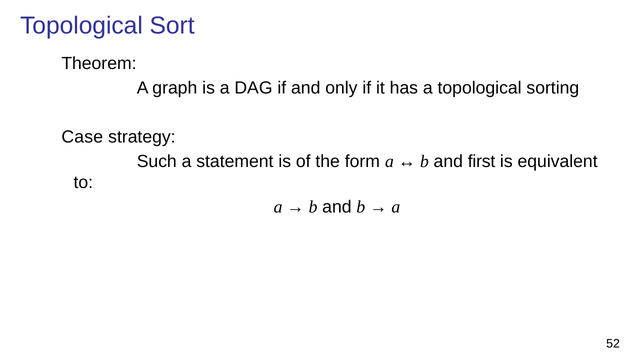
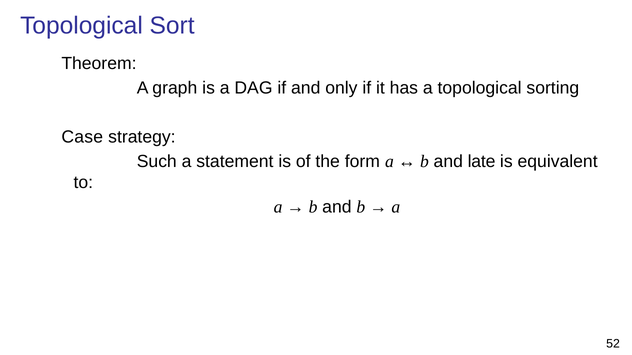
first: first -> late (482, 162)
